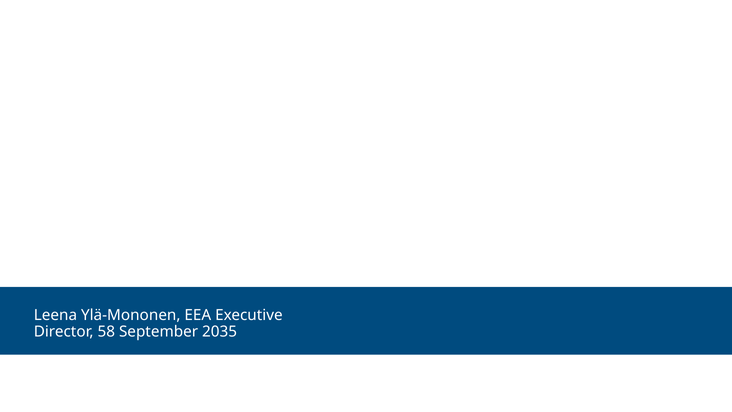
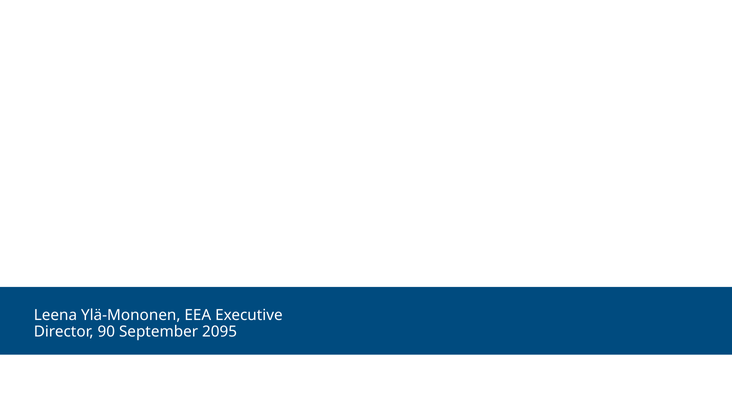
58: 58 -> 90 (106, 332)
2035: 2035 -> 2095 (220, 332)
